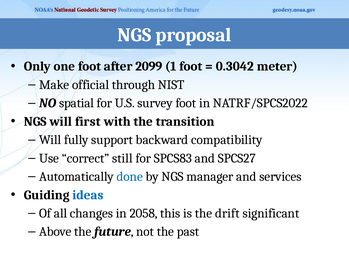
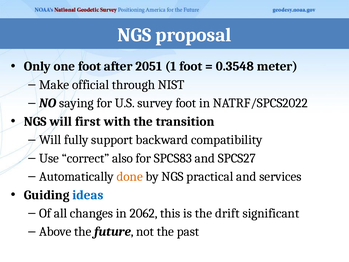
2099: 2099 -> 2051 (149, 66)
0.3042: 0.3042 -> 0.3548 (235, 66)
spatial: spatial -> saying (76, 103)
still: still -> also (122, 158)
done colour: blue -> orange (130, 176)
manager: manager -> practical (210, 176)
2058: 2058 -> 2062 (144, 213)
